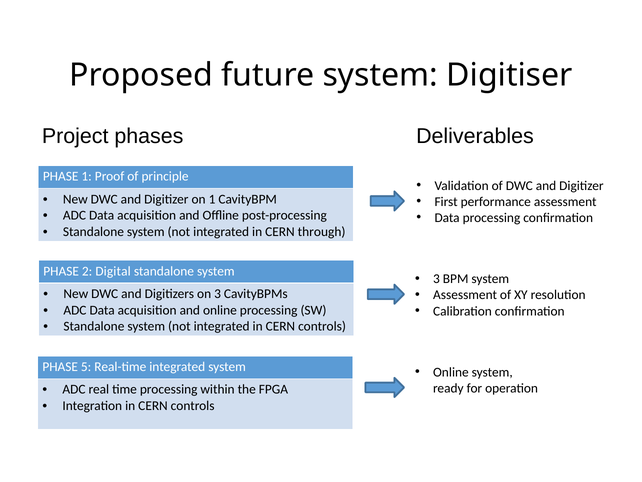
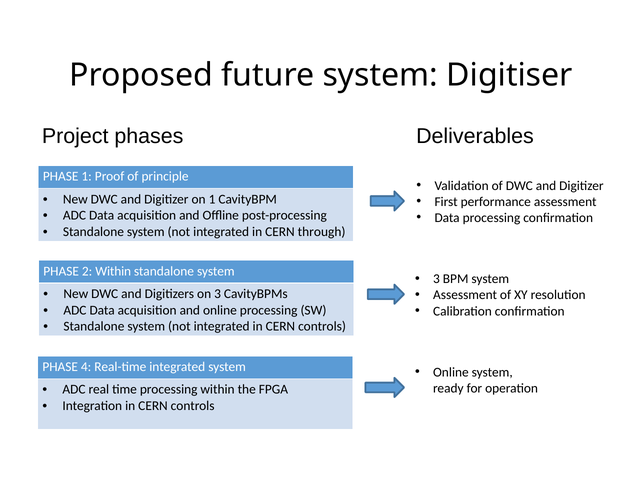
2 Digital: Digital -> Within (113, 271)
5: 5 -> 4 (86, 366)
